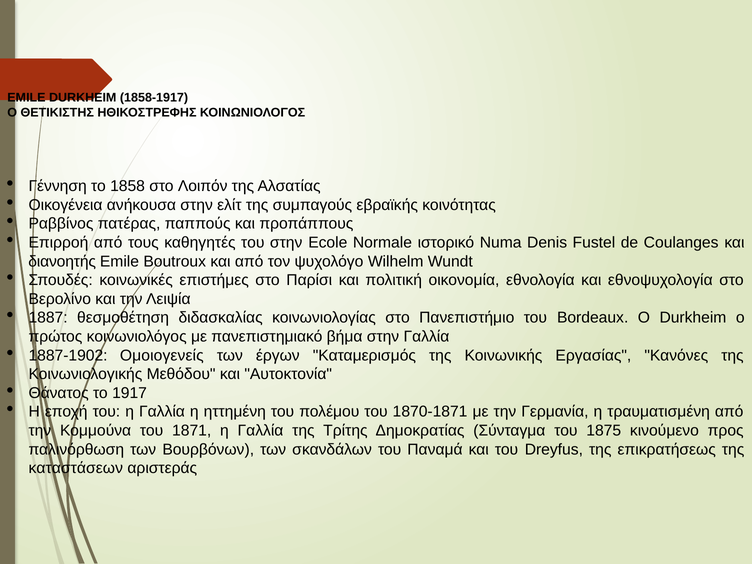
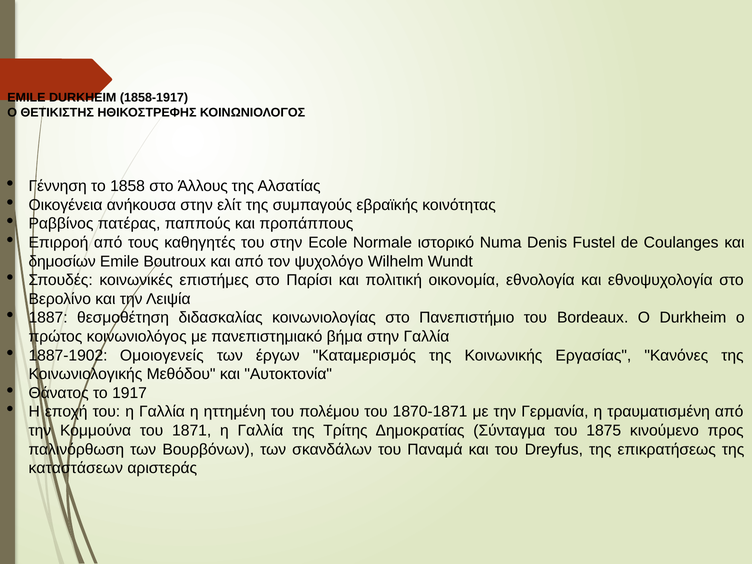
Λοιπόν: Λοιπόν -> Άλλους (203, 186)
διανοητής: διανοητής -> δημοσίων (62, 261)
